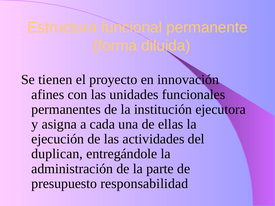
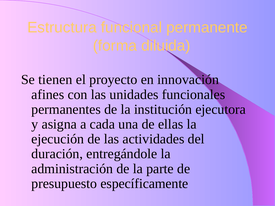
duplican: duplican -> duración (57, 154)
responsabilidad: responsabilidad -> específicamente (144, 184)
